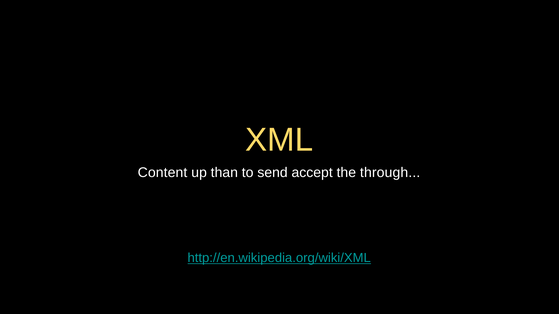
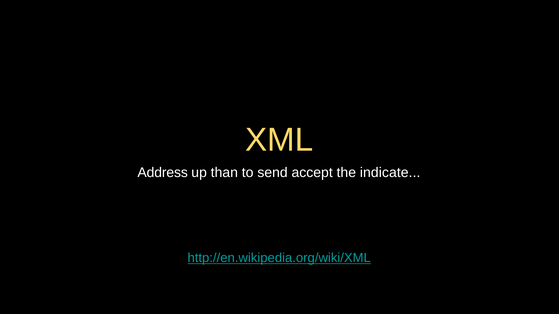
Content: Content -> Address (163, 173)
through: through -> indicate (390, 173)
